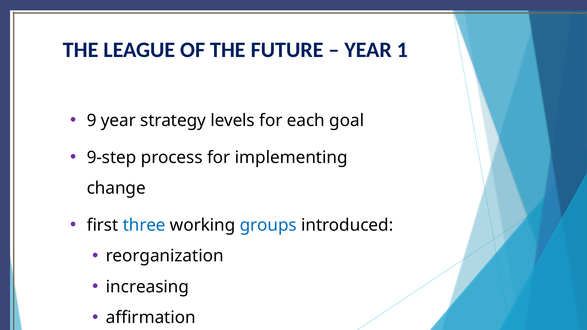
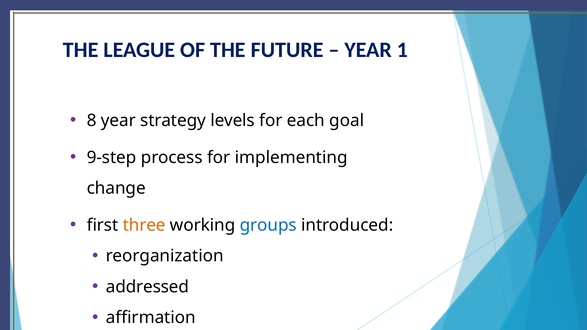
9: 9 -> 8 (92, 121)
three colour: blue -> orange (144, 225)
increasing: increasing -> addressed (148, 287)
